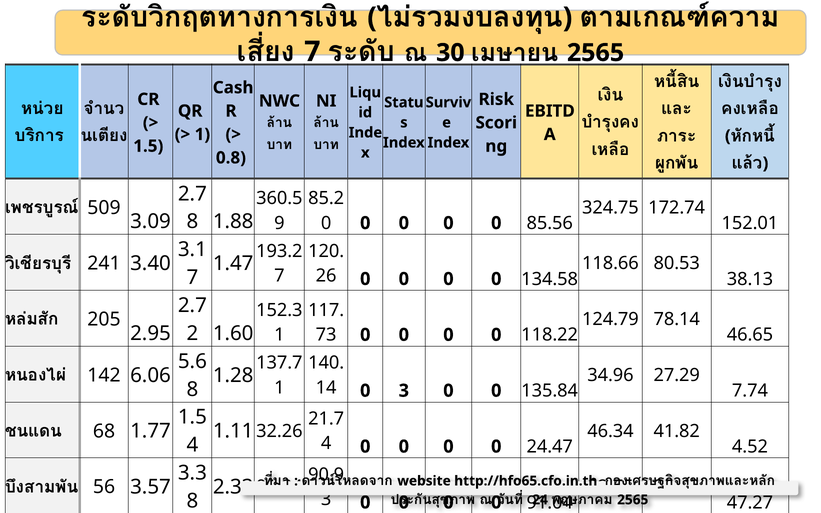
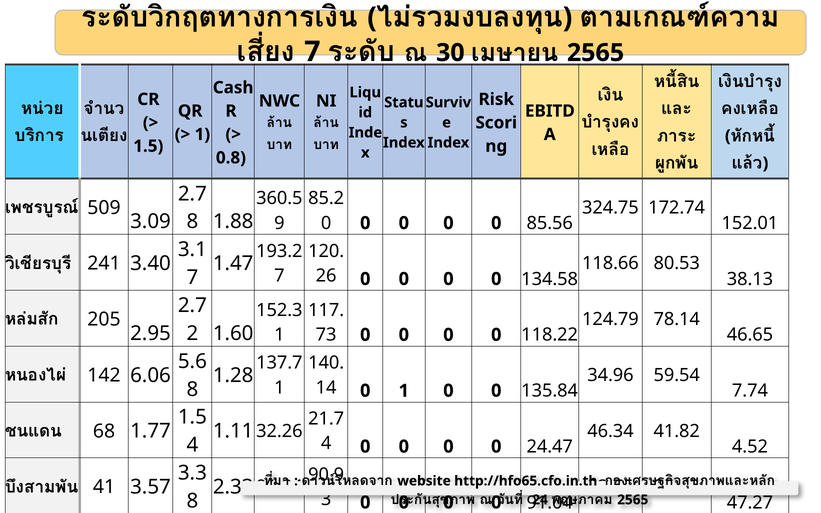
27.29: 27.29 -> 59.54 (677, 375)
0 3: 3 -> 1 (404, 391)
56: 56 -> 41 (104, 487)
